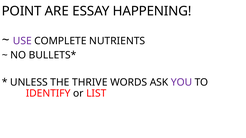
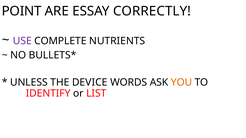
HAPPENING: HAPPENING -> CORRECTLY (152, 11)
THRIVE: THRIVE -> DEVICE (90, 83)
YOU colour: purple -> orange (182, 83)
